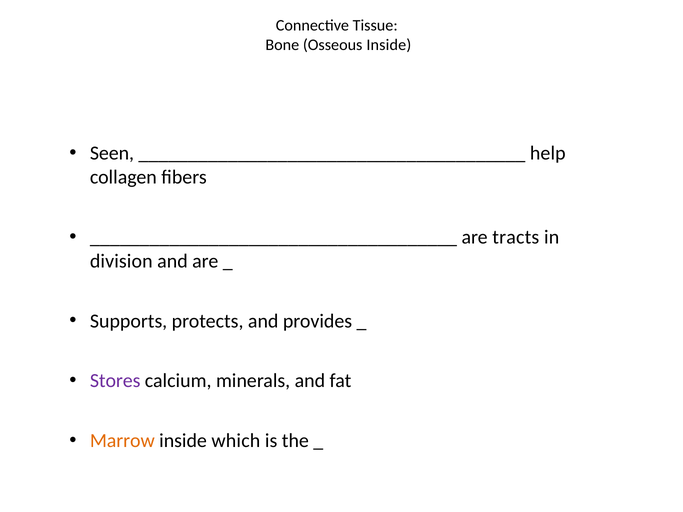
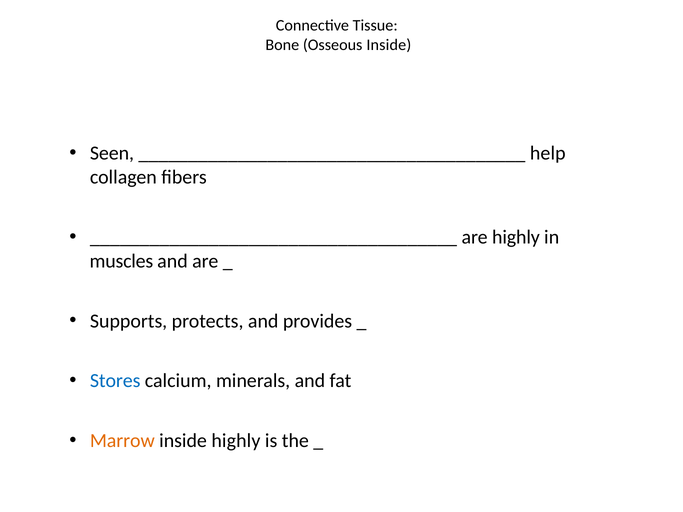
are tracts: tracts -> highly (516, 237)
division: division -> muscles (121, 261)
Stores colour: purple -> blue (115, 381)
inside which: which -> highly (236, 441)
